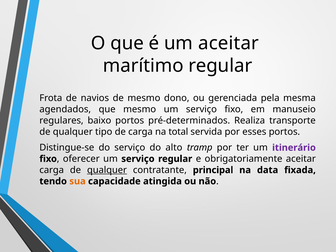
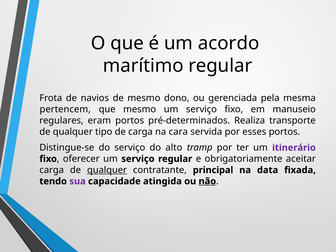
um aceitar: aceitar -> acordo (229, 43)
agendados: agendados -> pertencem (65, 109)
baixo: baixo -> eram (99, 121)
total: total -> cara (178, 132)
sua colour: orange -> purple (78, 181)
não underline: none -> present (207, 181)
